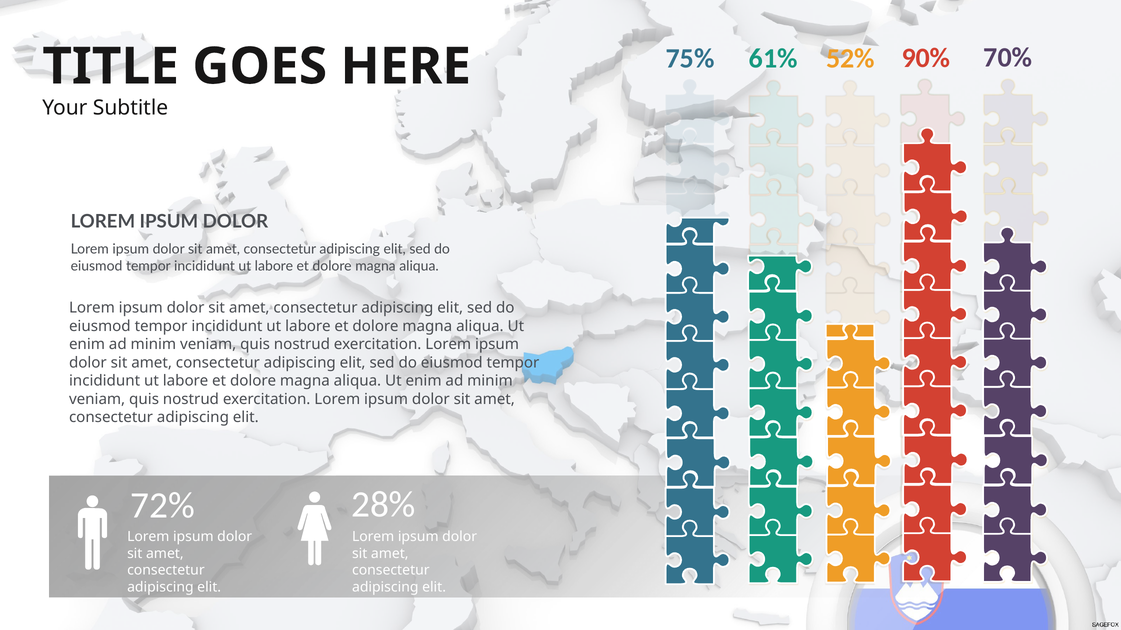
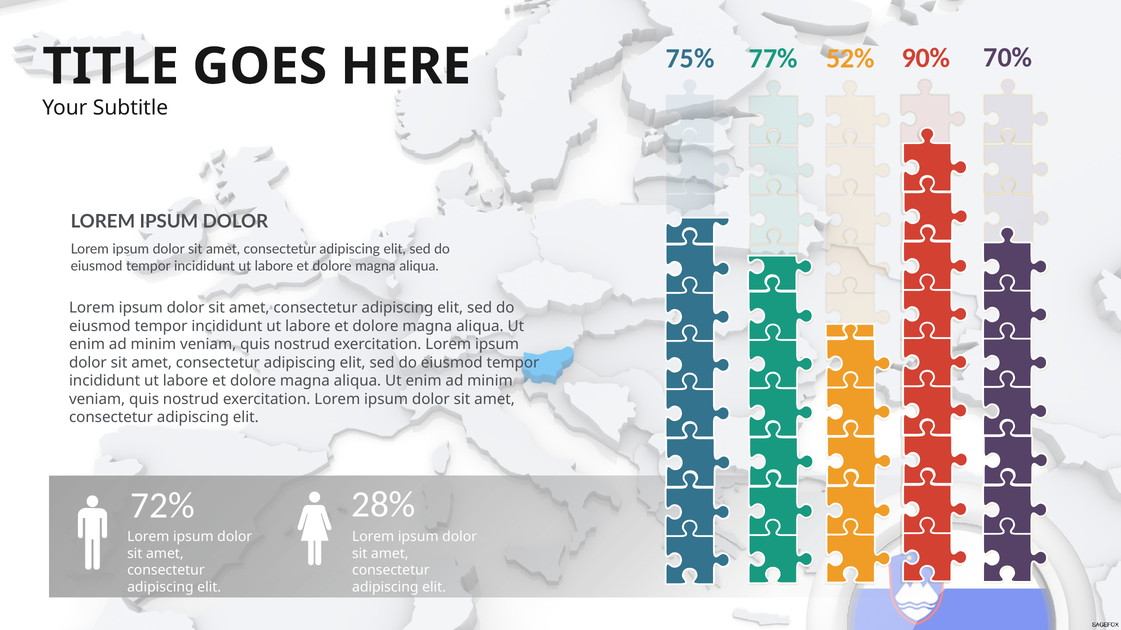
61%: 61% -> 77% (773, 59)
